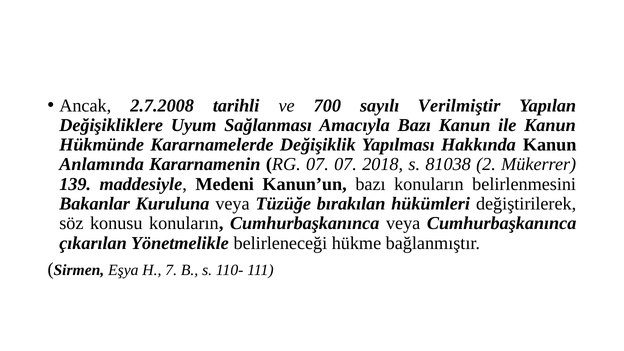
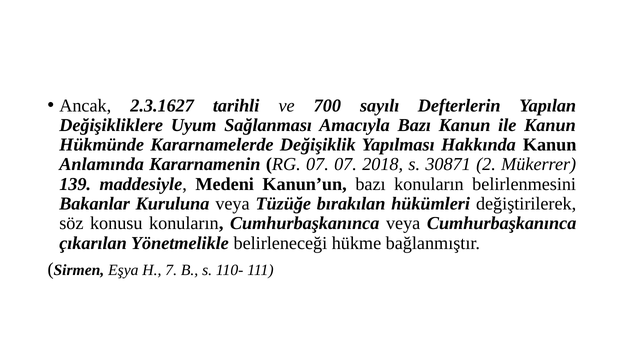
2.7.2008: 2.7.2008 -> 2.3.1627 (162, 106)
Verilmiştir: Verilmiştir -> Defterlerin (459, 106)
81038: 81038 -> 30871 (448, 164)
